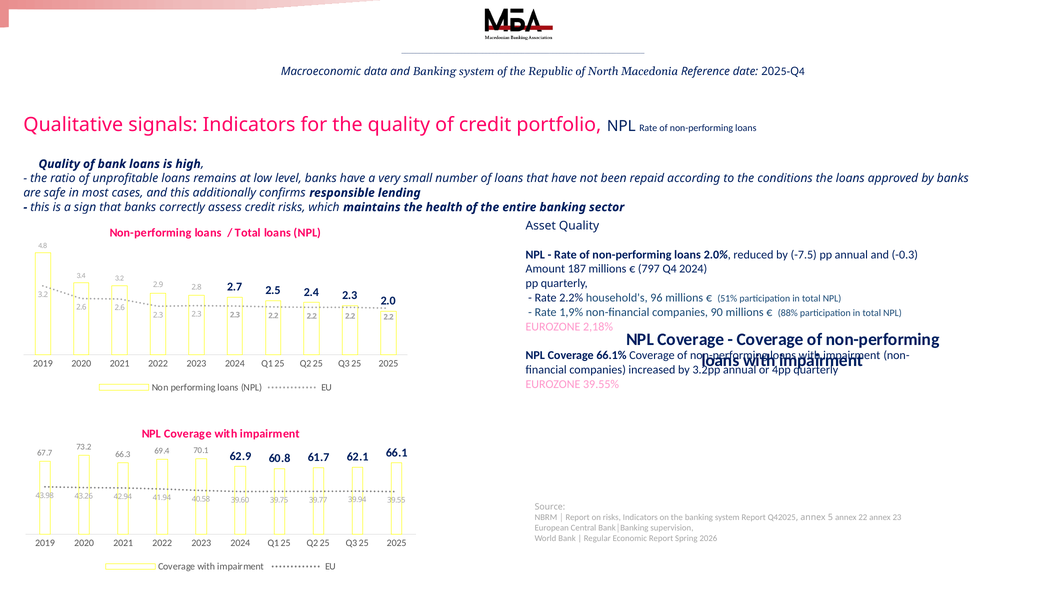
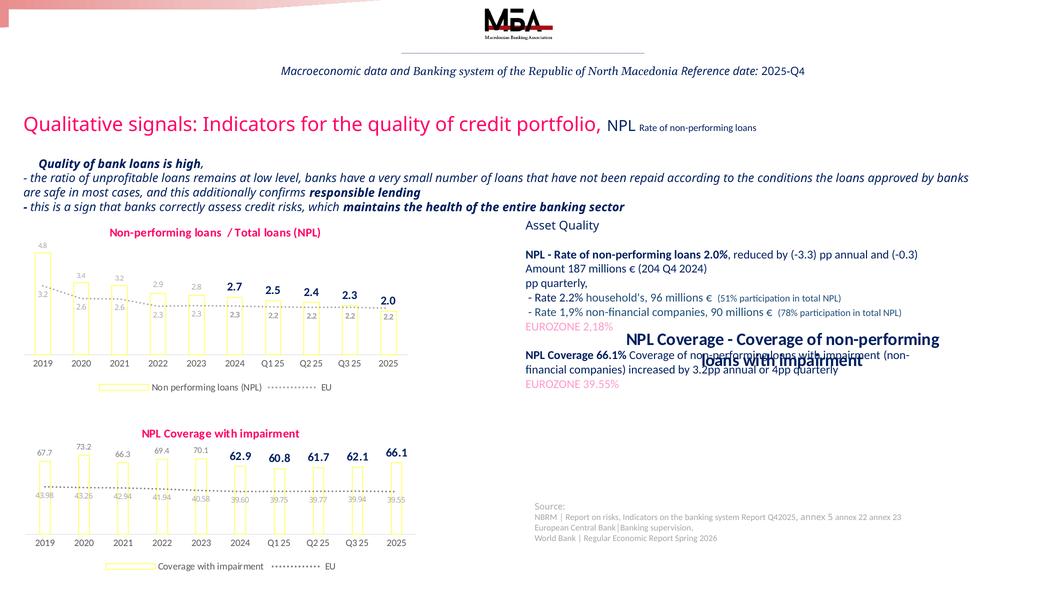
-7.5: -7.5 -> -3.3 (804, 255)
797: 797 -> 204 (649, 269)
88%: 88% -> 78% (788, 313)
